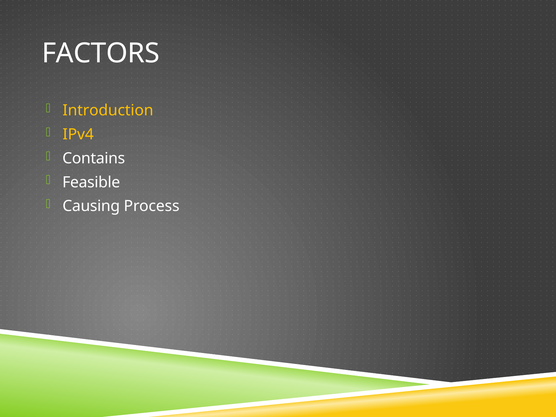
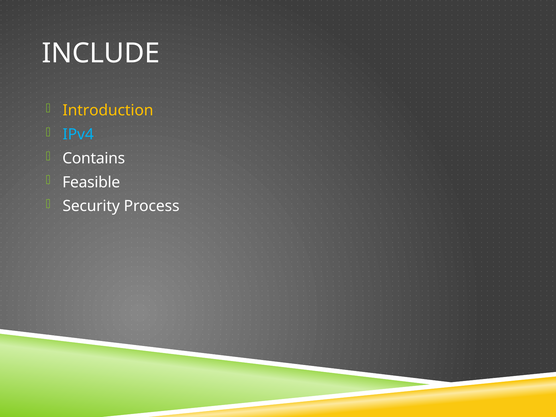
FACTORS: FACTORS -> INCLUDE (101, 53)
IPv4 colour: yellow -> light blue (78, 134)
Causing: Causing -> Security (91, 206)
